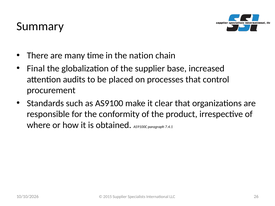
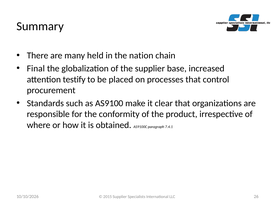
time: time -> held (95, 56)
audits: audits -> testify (74, 79)
